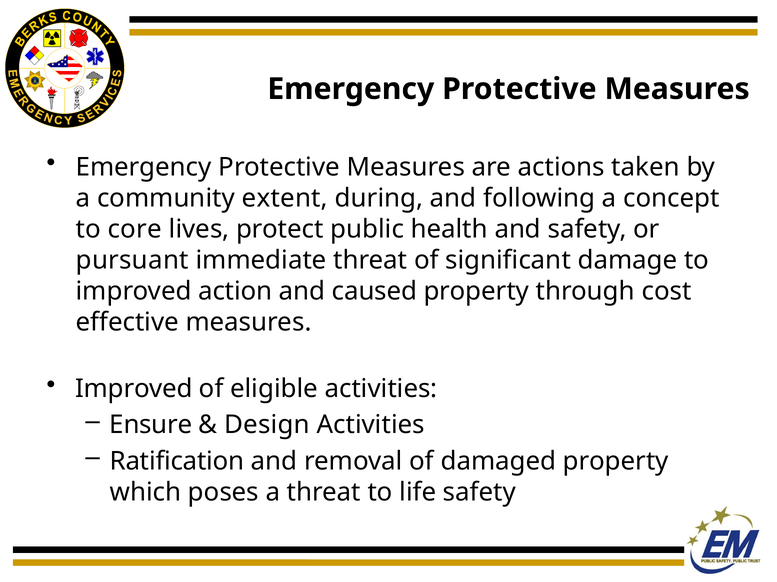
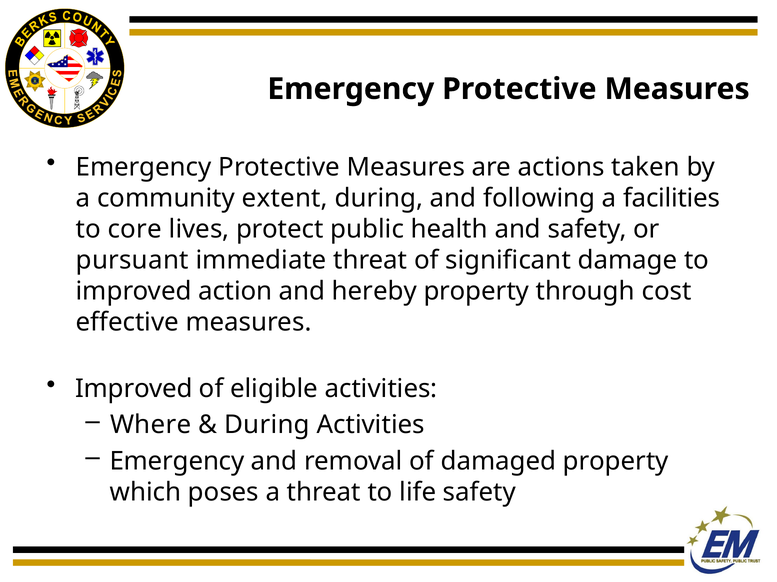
concept: concept -> facilities (672, 198)
caused: caused -> hereby (374, 292)
Ensure: Ensure -> Where (151, 425)
Design: Design -> During (267, 425)
Ratification: Ratification -> Emergency (177, 462)
